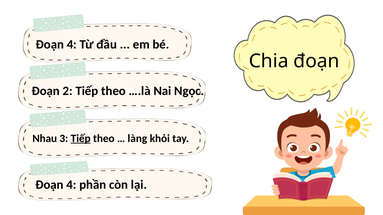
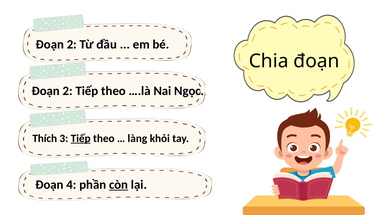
4: 4 -> 2 (72, 45)
Nhau: Nhau -> Thích (45, 139)
còn underline: none -> present (119, 185)
